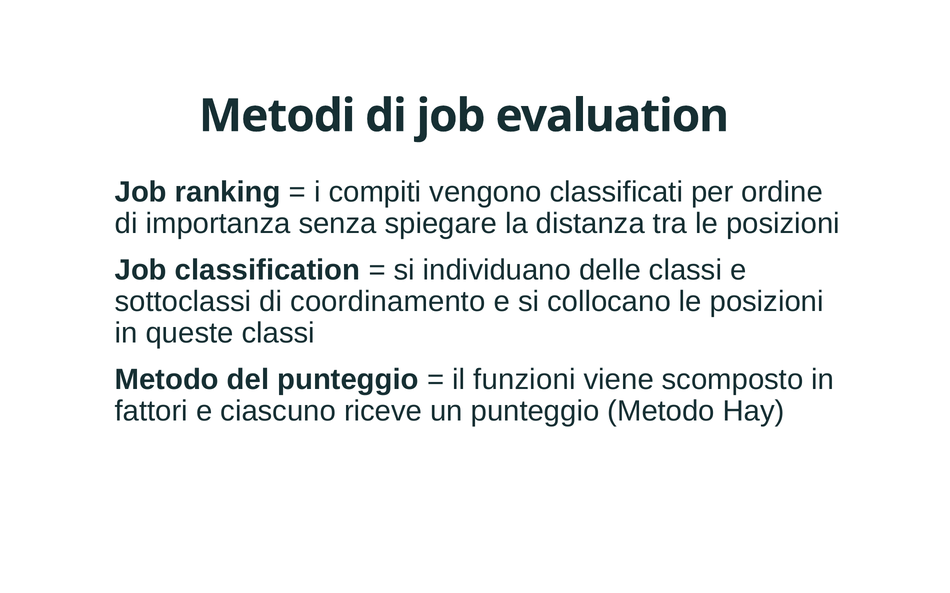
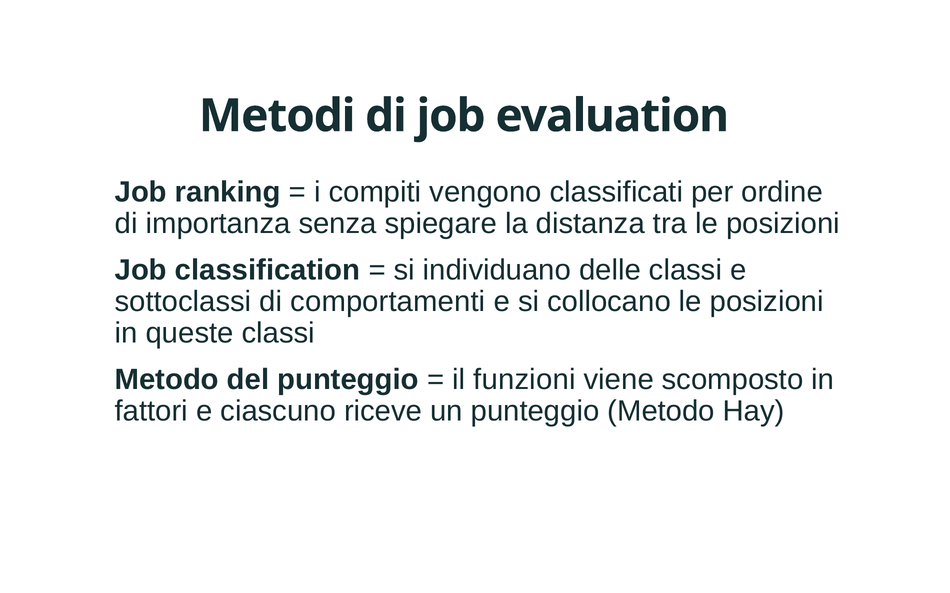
coordinamento: coordinamento -> comportamenti (388, 302)
